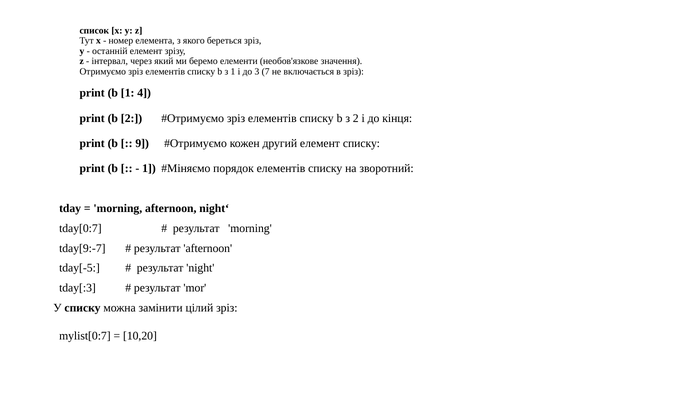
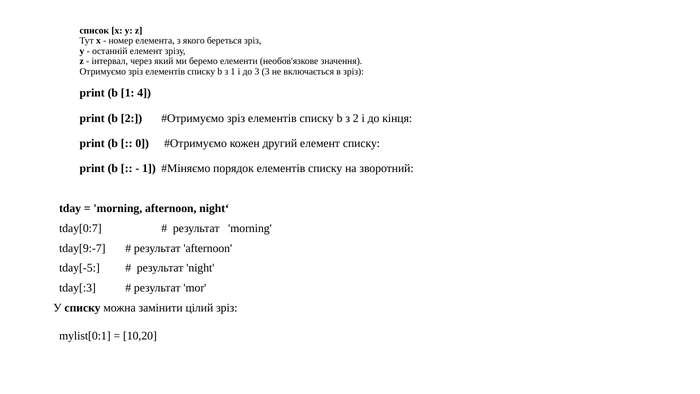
3 7: 7 -> 3 (266, 71)
9: 9 -> 0 (142, 143)
mylist[0:7: mylist[0:7 -> mylist[0:1 (85, 335)
